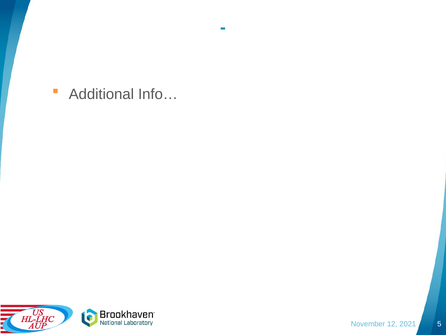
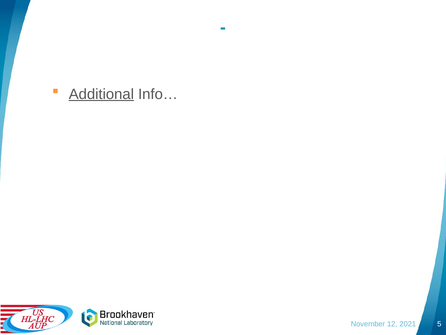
Additional underline: none -> present (101, 94)
